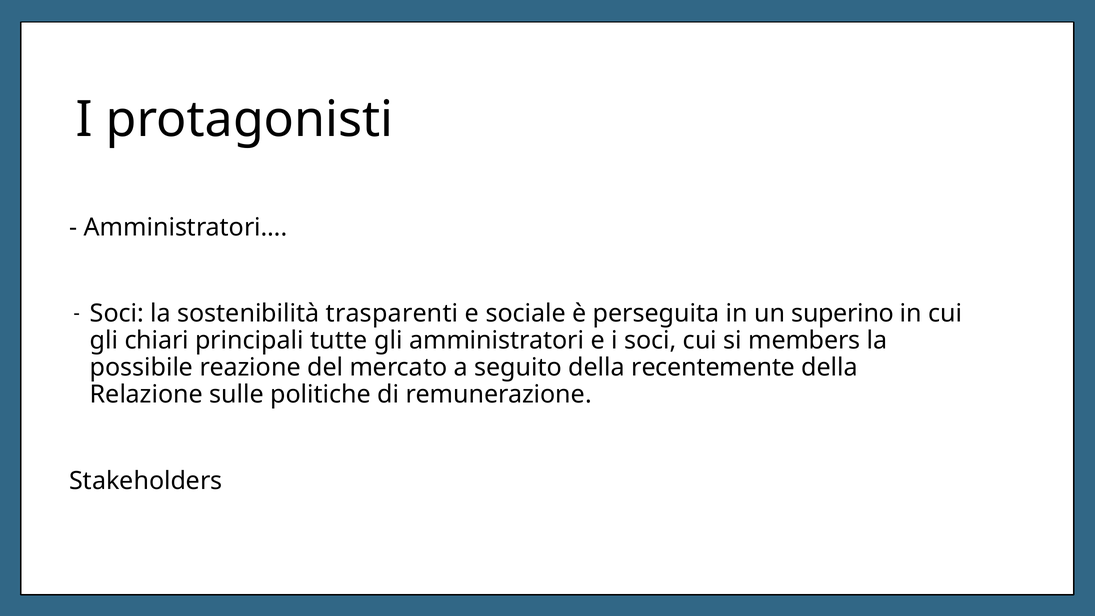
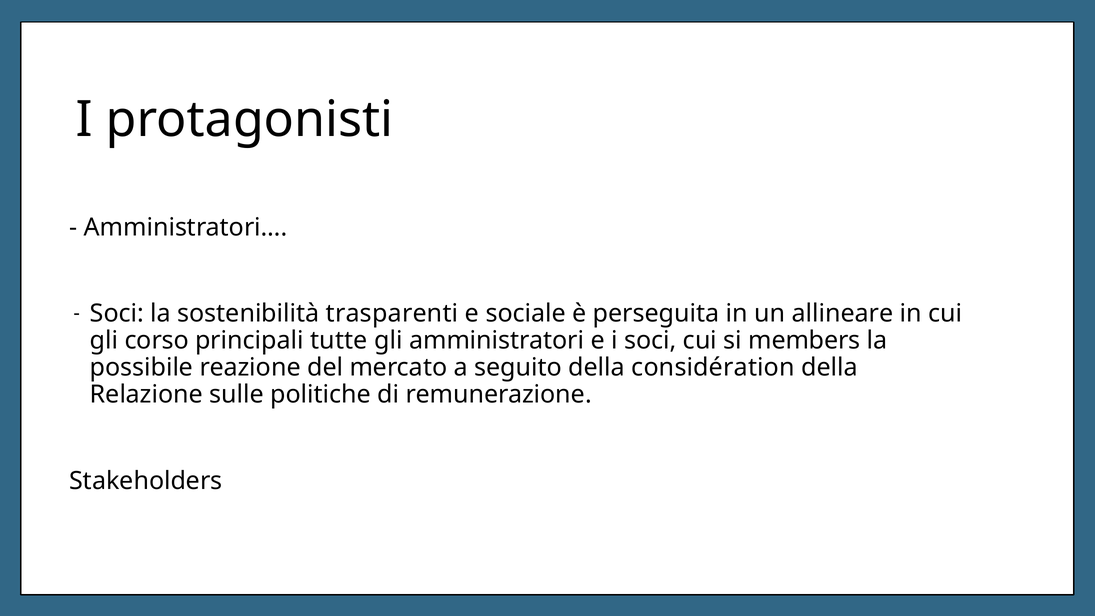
superino: superino -> allineare (843, 313)
chiari: chiari -> corso (157, 340)
recentemente: recentemente -> considération (713, 368)
